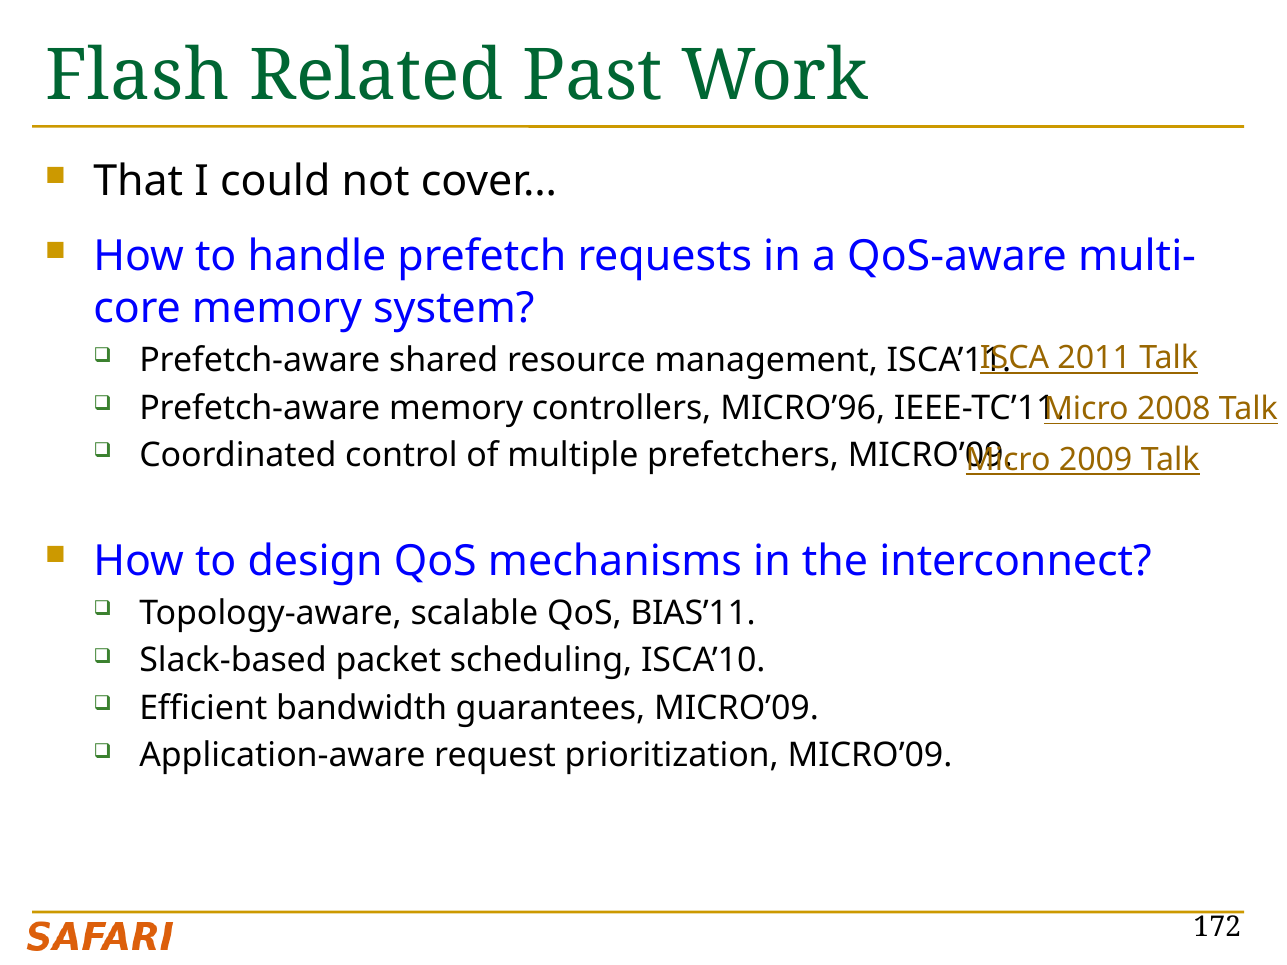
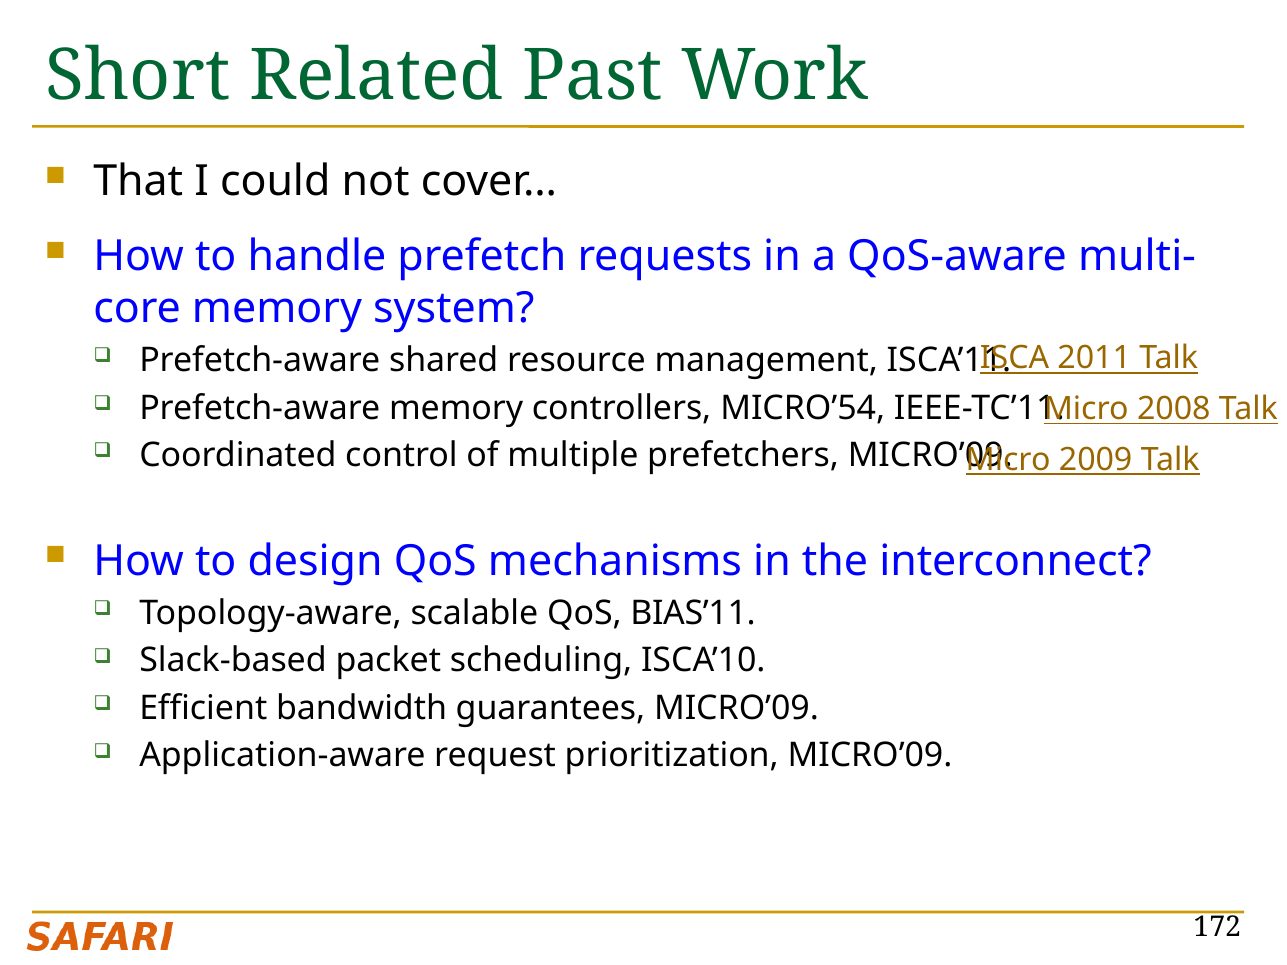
Flash: Flash -> Short (138, 76)
MICRO’96: MICRO’96 -> MICRO’54 (803, 408)
